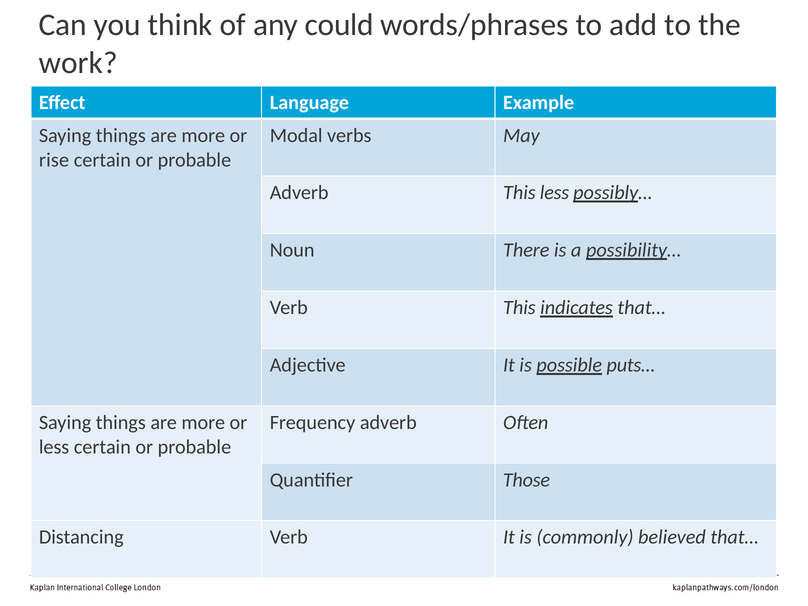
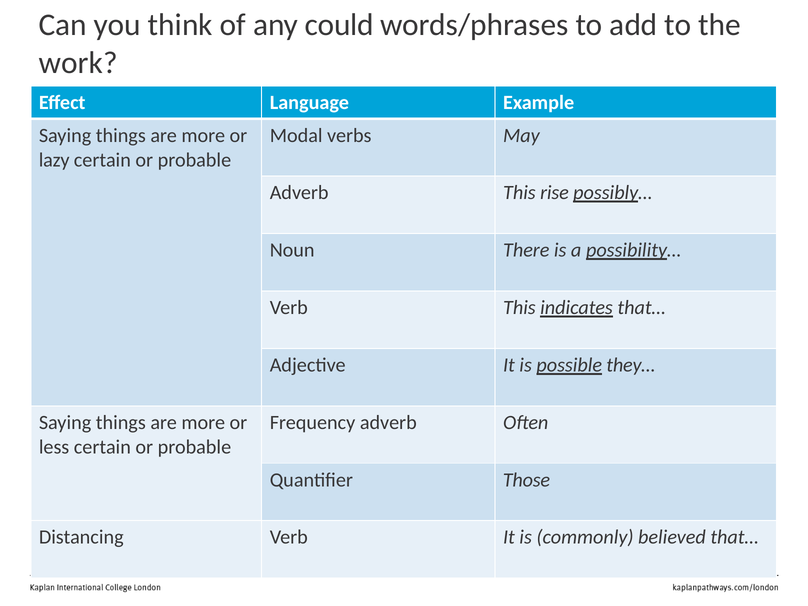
rise: rise -> lazy (54, 160)
This less: less -> rise (555, 193)
puts…: puts… -> they… (631, 365)
